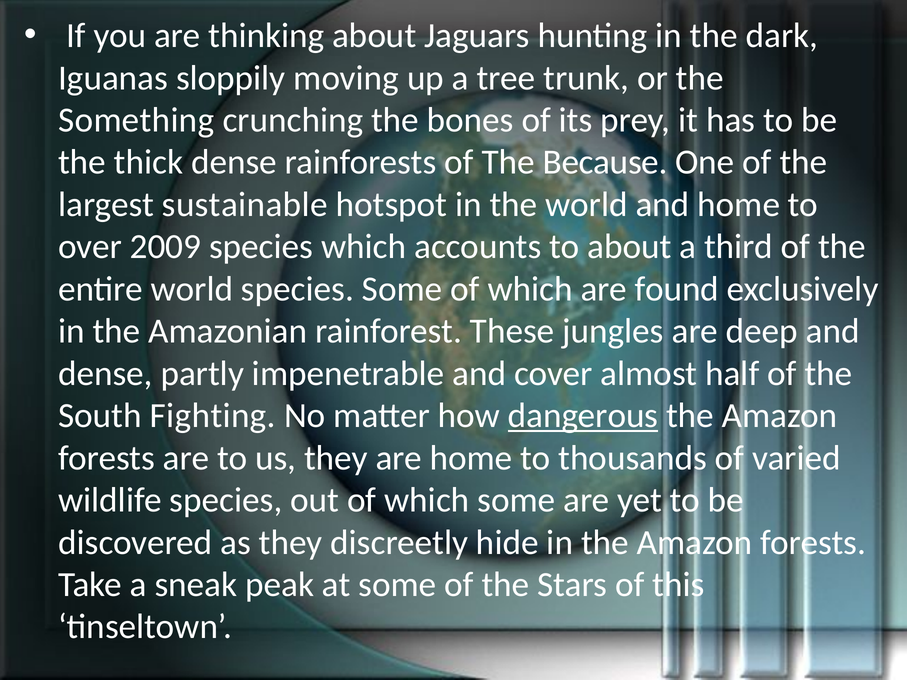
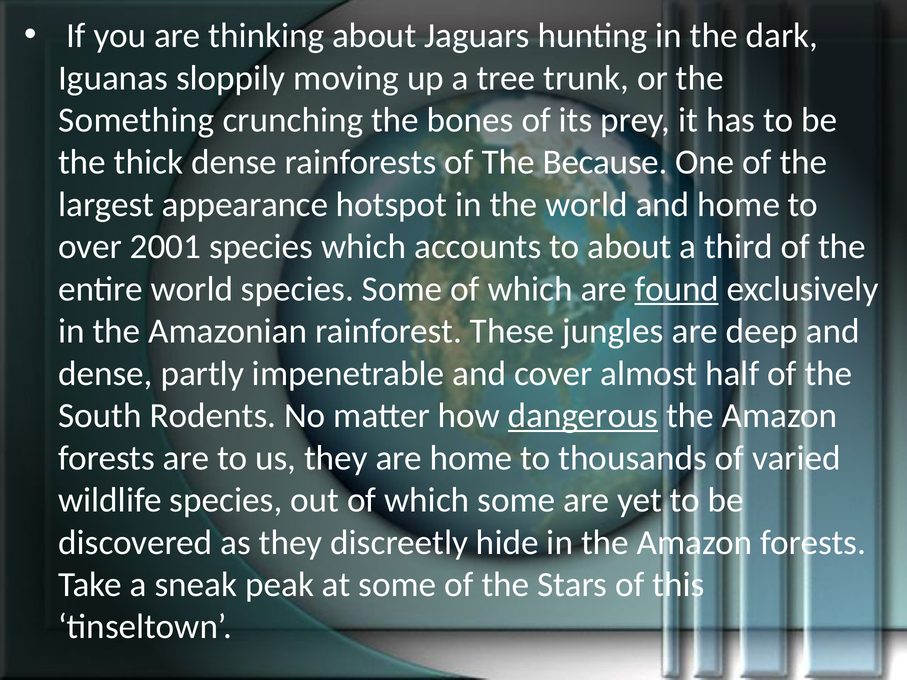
sustainable: sustainable -> appearance (245, 205)
2009: 2009 -> 2001 (166, 247)
found underline: none -> present (677, 289)
Fighting: Fighting -> Rodents (213, 416)
